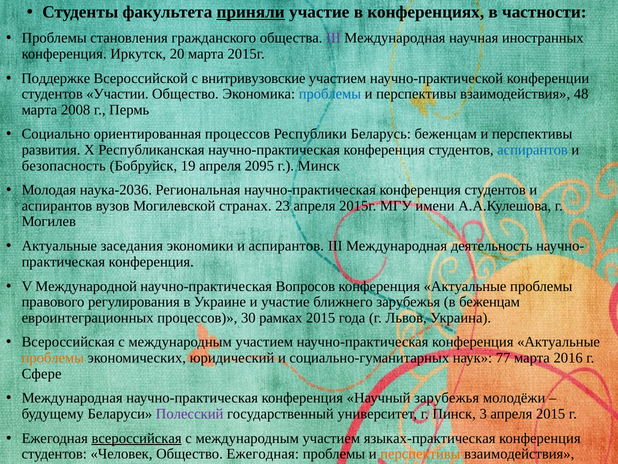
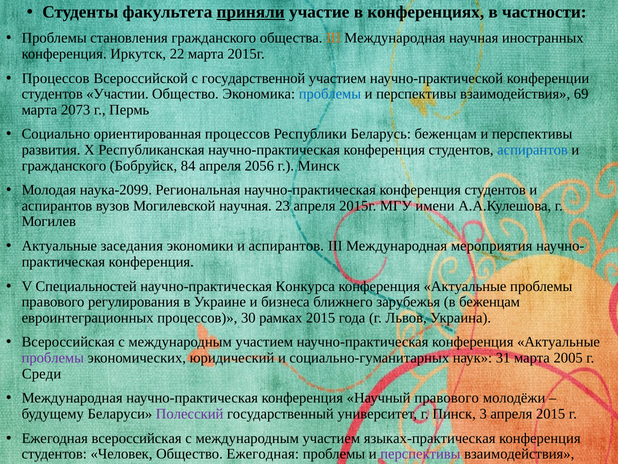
III colour: purple -> orange (333, 38)
20: 20 -> 22 (177, 54)
Поддержке: Поддержке -> Процессов (56, 78)
внитривузовские: внитривузовские -> государственной (253, 78)
48: 48 -> 69 (581, 94)
2008: 2008 -> 2073 (76, 110)
безопасность: безопасность -> гражданского (64, 166)
19: 19 -> 84 (188, 166)
2095: 2095 -> 2056 (259, 166)
наука-2036: наука-2036 -> наука-2099 (116, 190)
Могилевской странах: странах -> научная (245, 206)
деятельность: деятельность -> мероприятия (492, 246)
Международной: Международной -> Специальностей (86, 286)
Вопросов: Вопросов -> Конкурса (305, 286)
и участие: участие -> бизнеса (285, 302)
проблемы colour: orange -> purple (53, 358)
77: 77 -> 31 (503, 358)
2016: 2016 -> 2005 (568, 358)
Сфере: Сфере -> Среди (42, 373)
Научный зарубежья: зарубежья -> правового (447, 398)
всероссийская underline: present -> none (137, 438)
перспективы colour: orange -> purple (420, 454)
